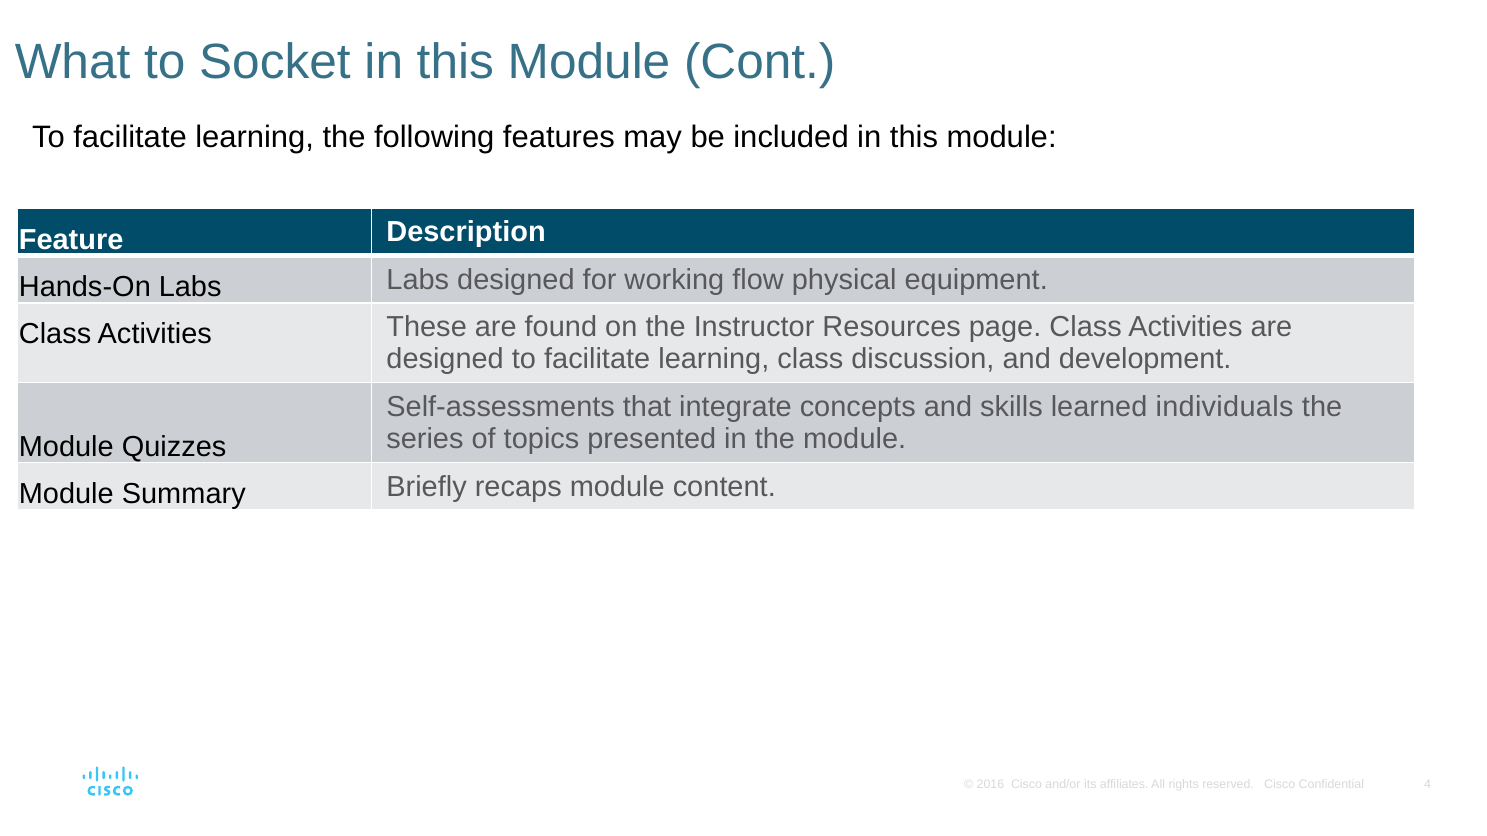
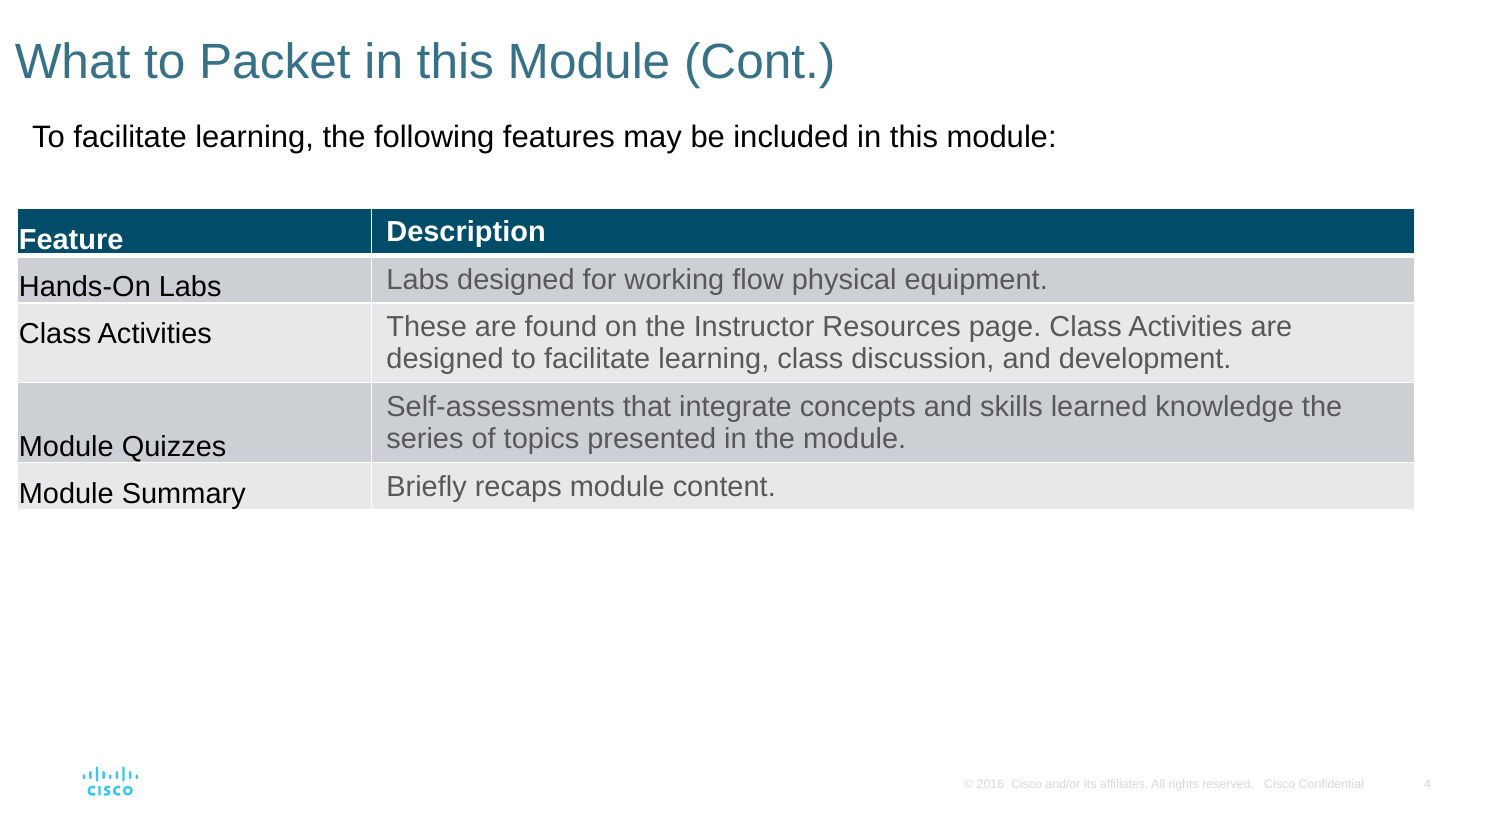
Socket: Socket -> Packet (275, 63)
individuals: individuals -> knowledge (1225, 407)
